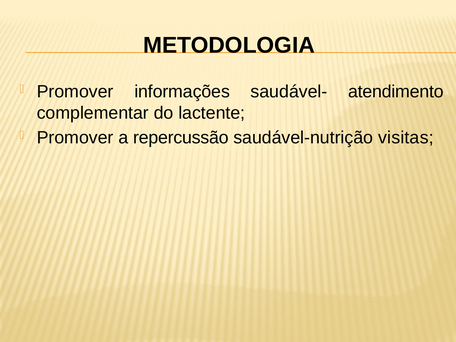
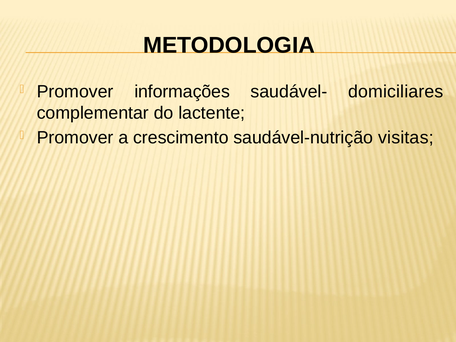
atendimento: atendimento -> domiciliares (396, 92)
repercussão: repercussão -> crescimento (181, 138)
